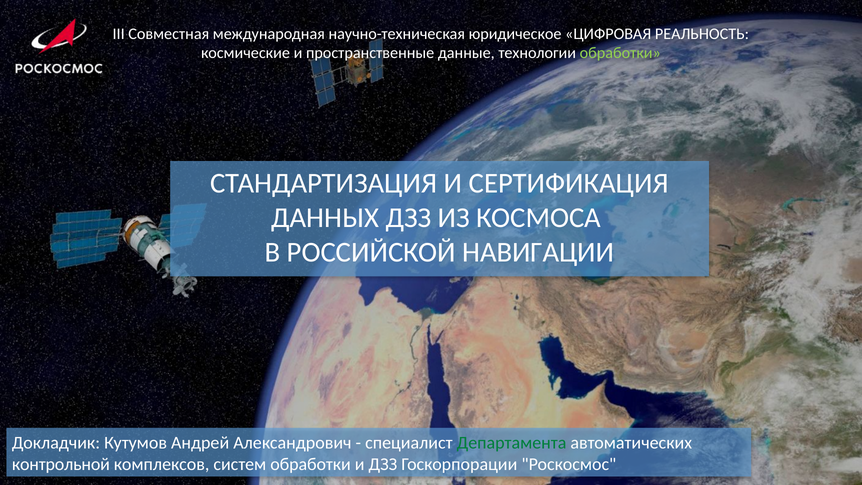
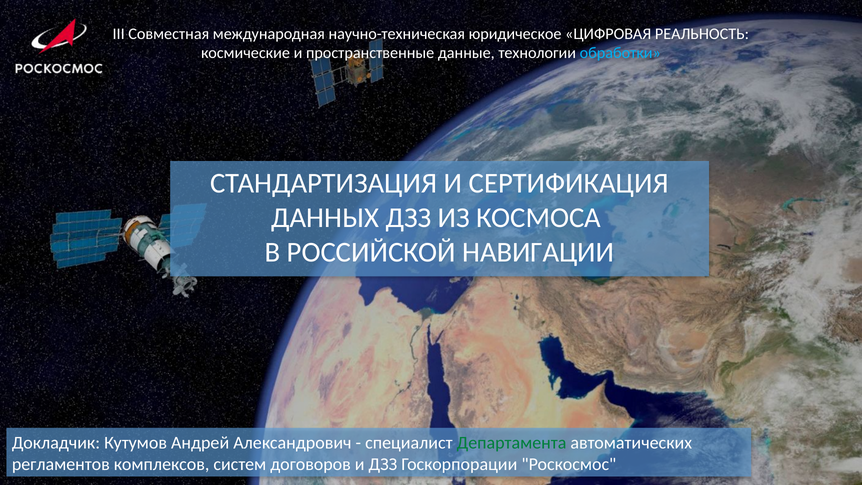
обработки colour: light green -> light blue (620, 53)
контрольной: контрольной -> регламентов (61, 464)
систем обработки: обработки -> договоров (310, 464)
